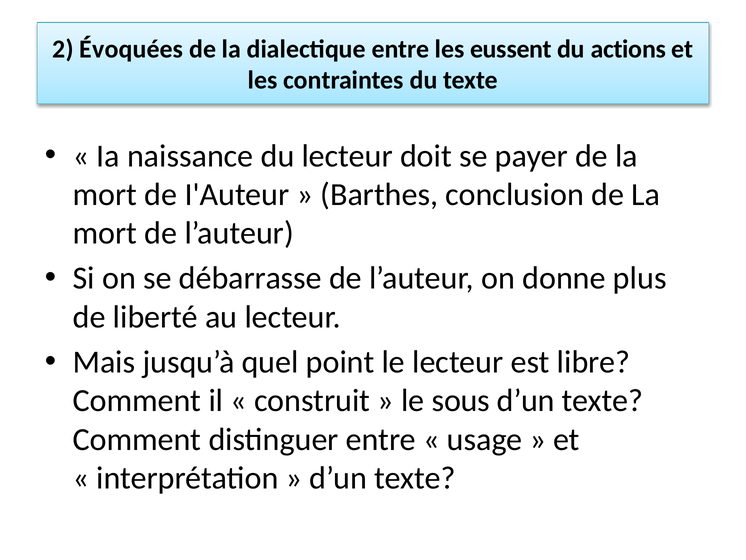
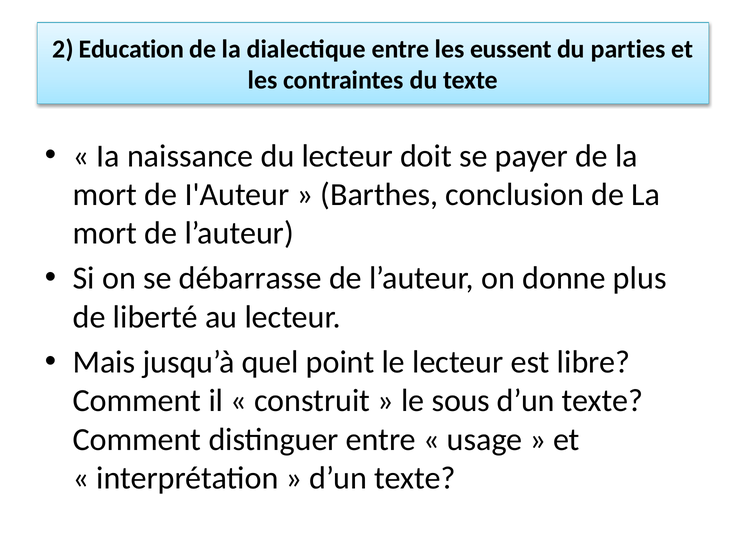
Évoquées: Évoquées -> Education (131, 49)
actions: actions -> parties (628, 49)
